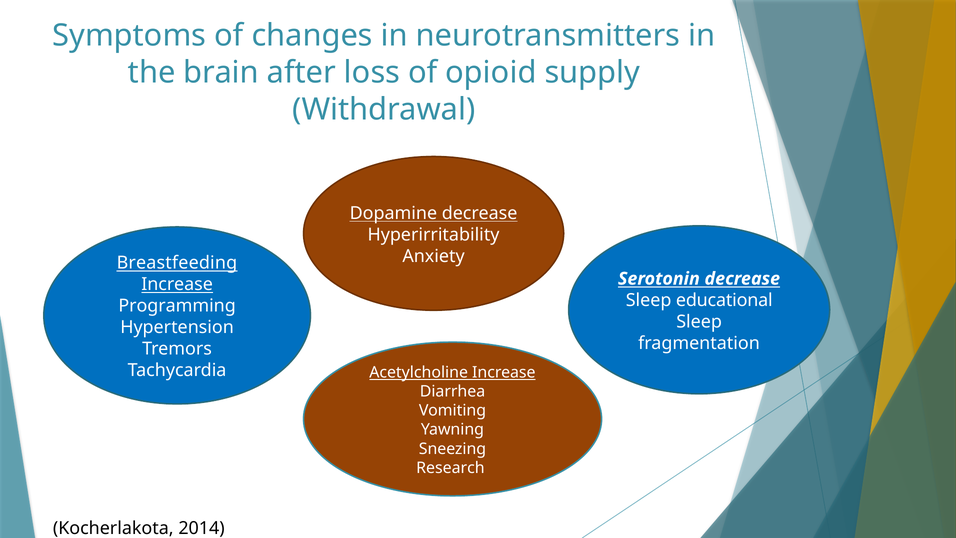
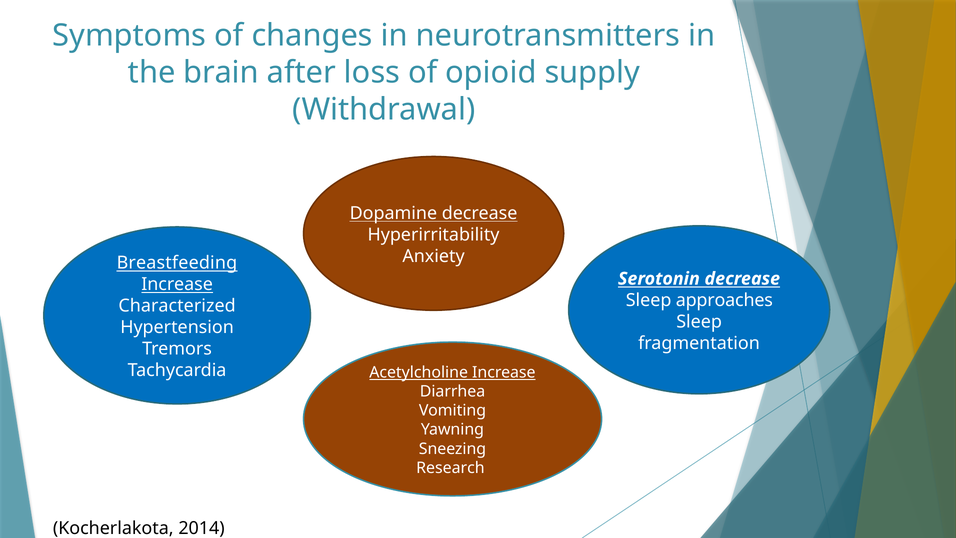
educational: educational -> approaches (724, 300)
Programming: Programming -> Characterized (177, 306)
